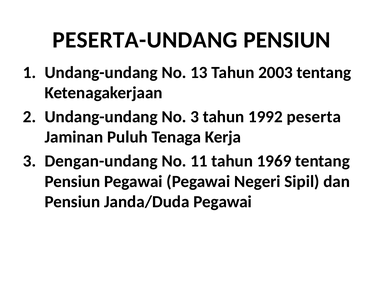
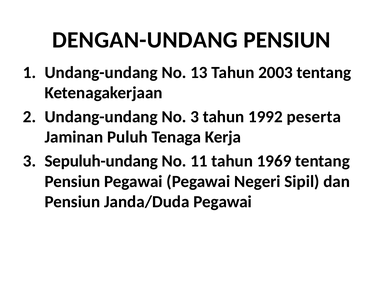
PESERTA-UNDANG: PESERTA-UNDANG -> DENGAN-UNDANG (145, 40)
Dengan-undang: Dengan-undang -> Sepuluh-undang (101, 161)
